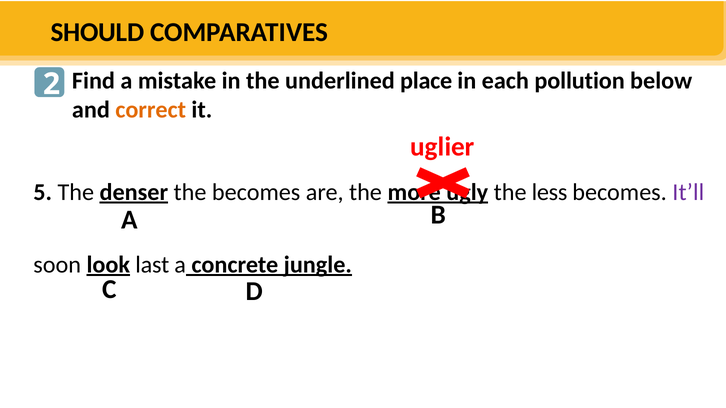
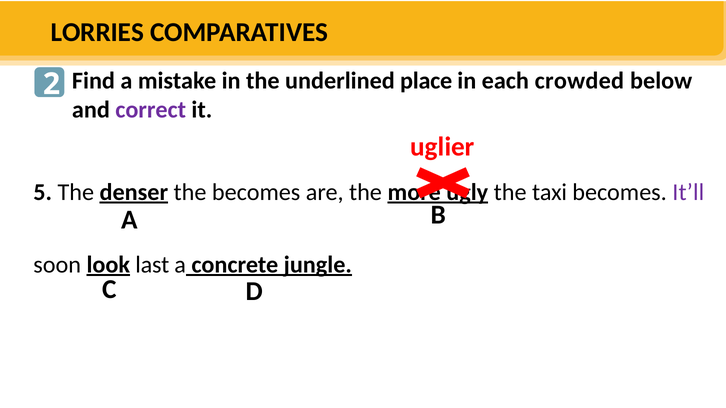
SHOULD: SHOULD -> LORRIES (97, 33)
pollution: pollution -> crowded (579, 81)
correct colour: orange -> purple (151, 110)
less: less -> taxi (550, 192)
